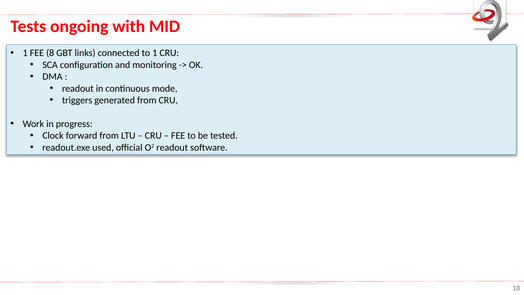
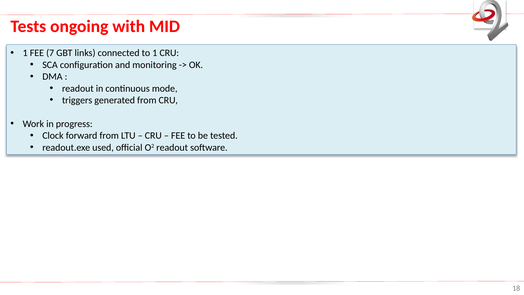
8: 8 -> 7 (50, 53)
